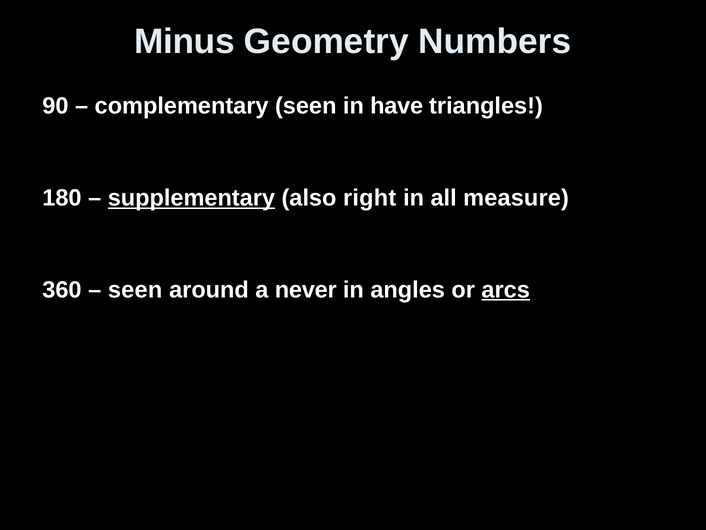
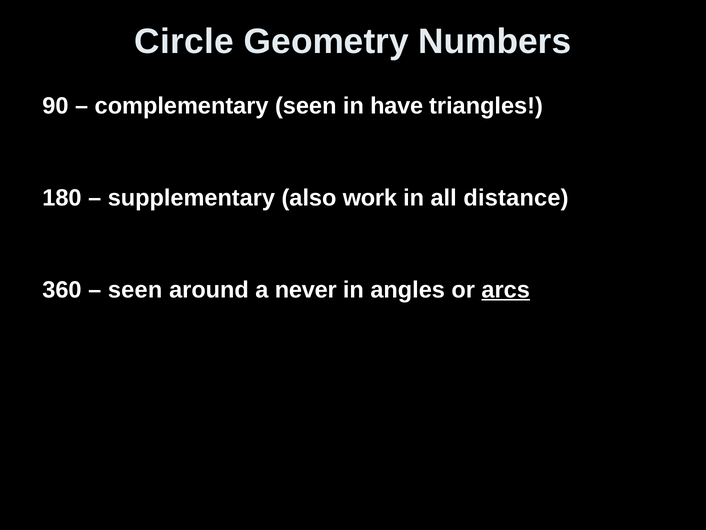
Minus: Minus -> Circle (184, 41)
supplementary underline: present -> none (191, 198)
right: right -> work (370, 198)
measure: measure -> distance (516, 198)
